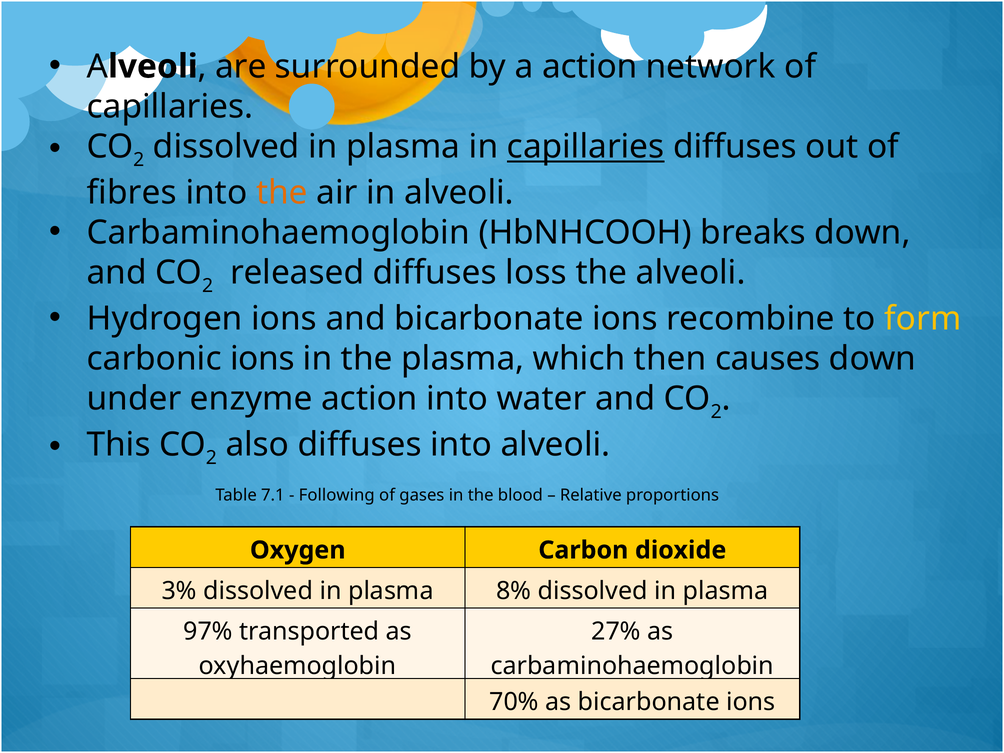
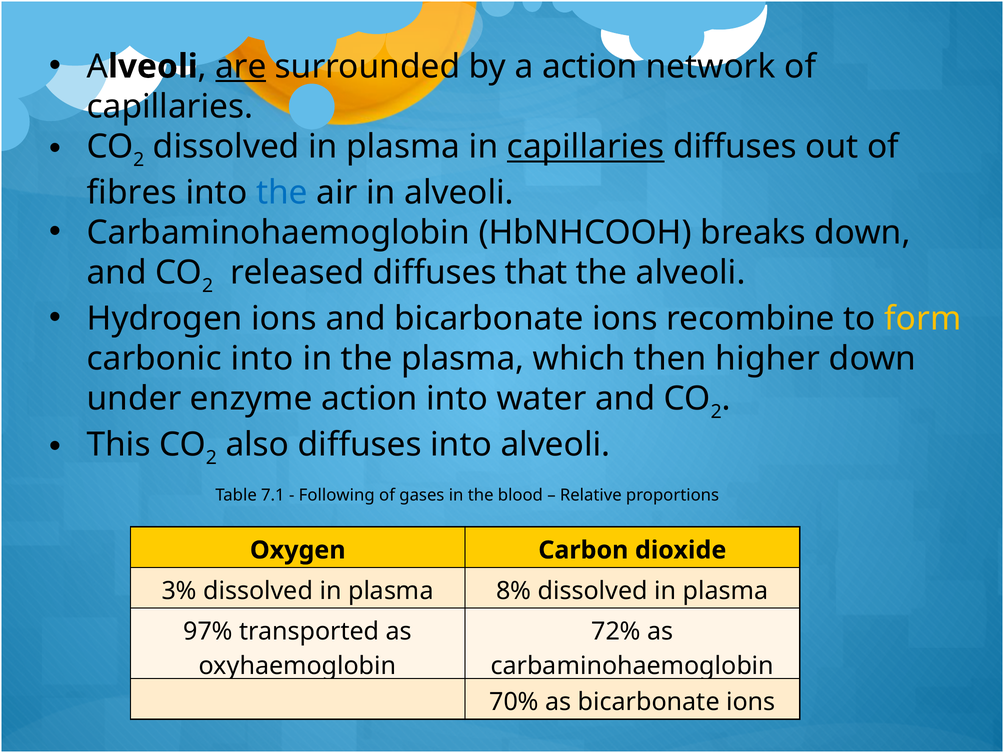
are underline: none -> present (241, 67)
the colour: orange -> blue (282, 193)
loss: loss -> that (536, 273)
carbonic ions: ions -> into (262, 359)
causes: causes -> higher (768, 359)
27%: 27% -> 72% (616, 632)
